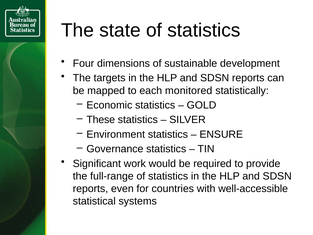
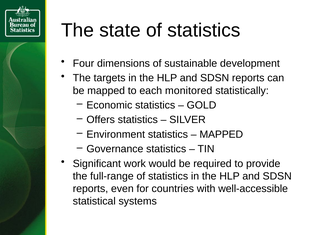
These: These -> Offers (101, 120)
ENSURE: ENSURE -> MAPPED (221, 134)
